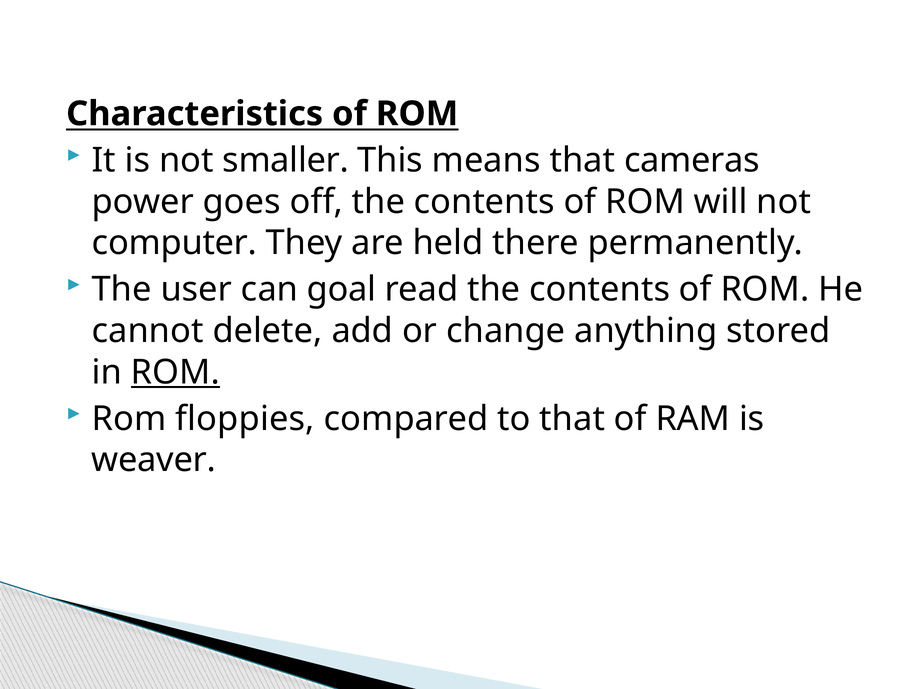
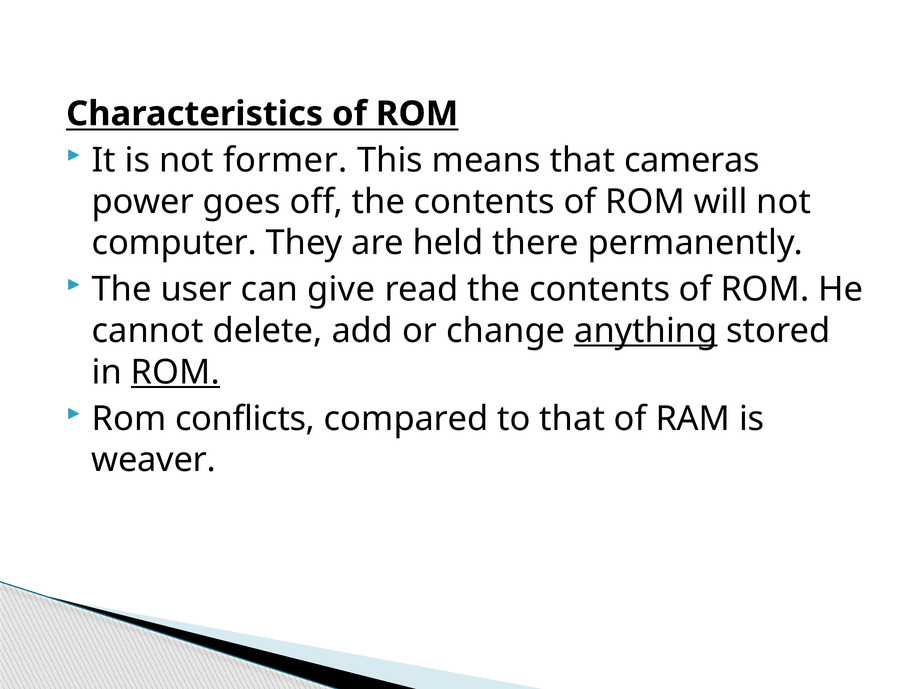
smaller: smaller -> former (285, 160)
goal: goal -> give (341, 290)
anything underline: none -> present (646, 331)
floppies: floppies -> conflicts (245, 419)
